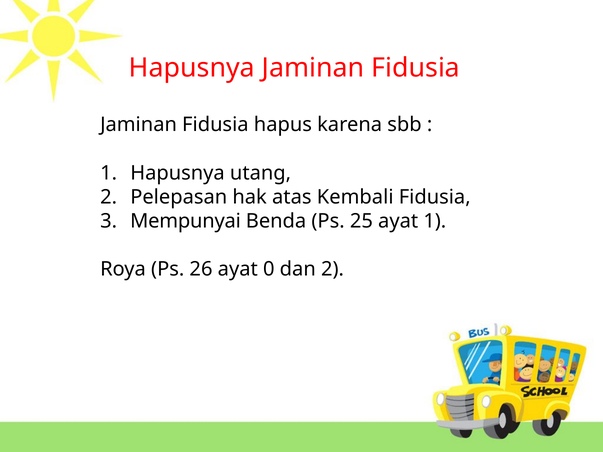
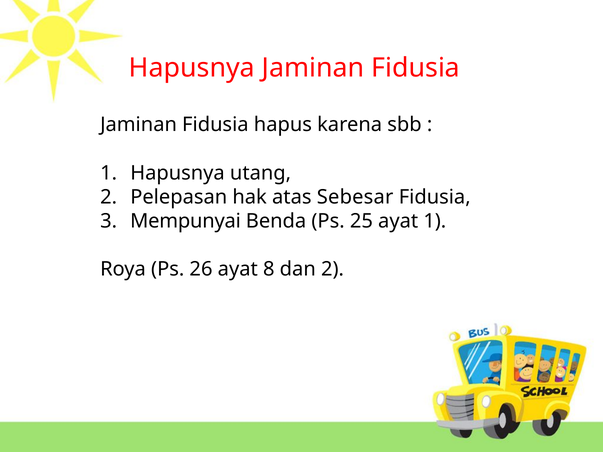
Kembali: Kembali -> Sebesar (355, 197)
0: 0 -> 8 (269, 269)
